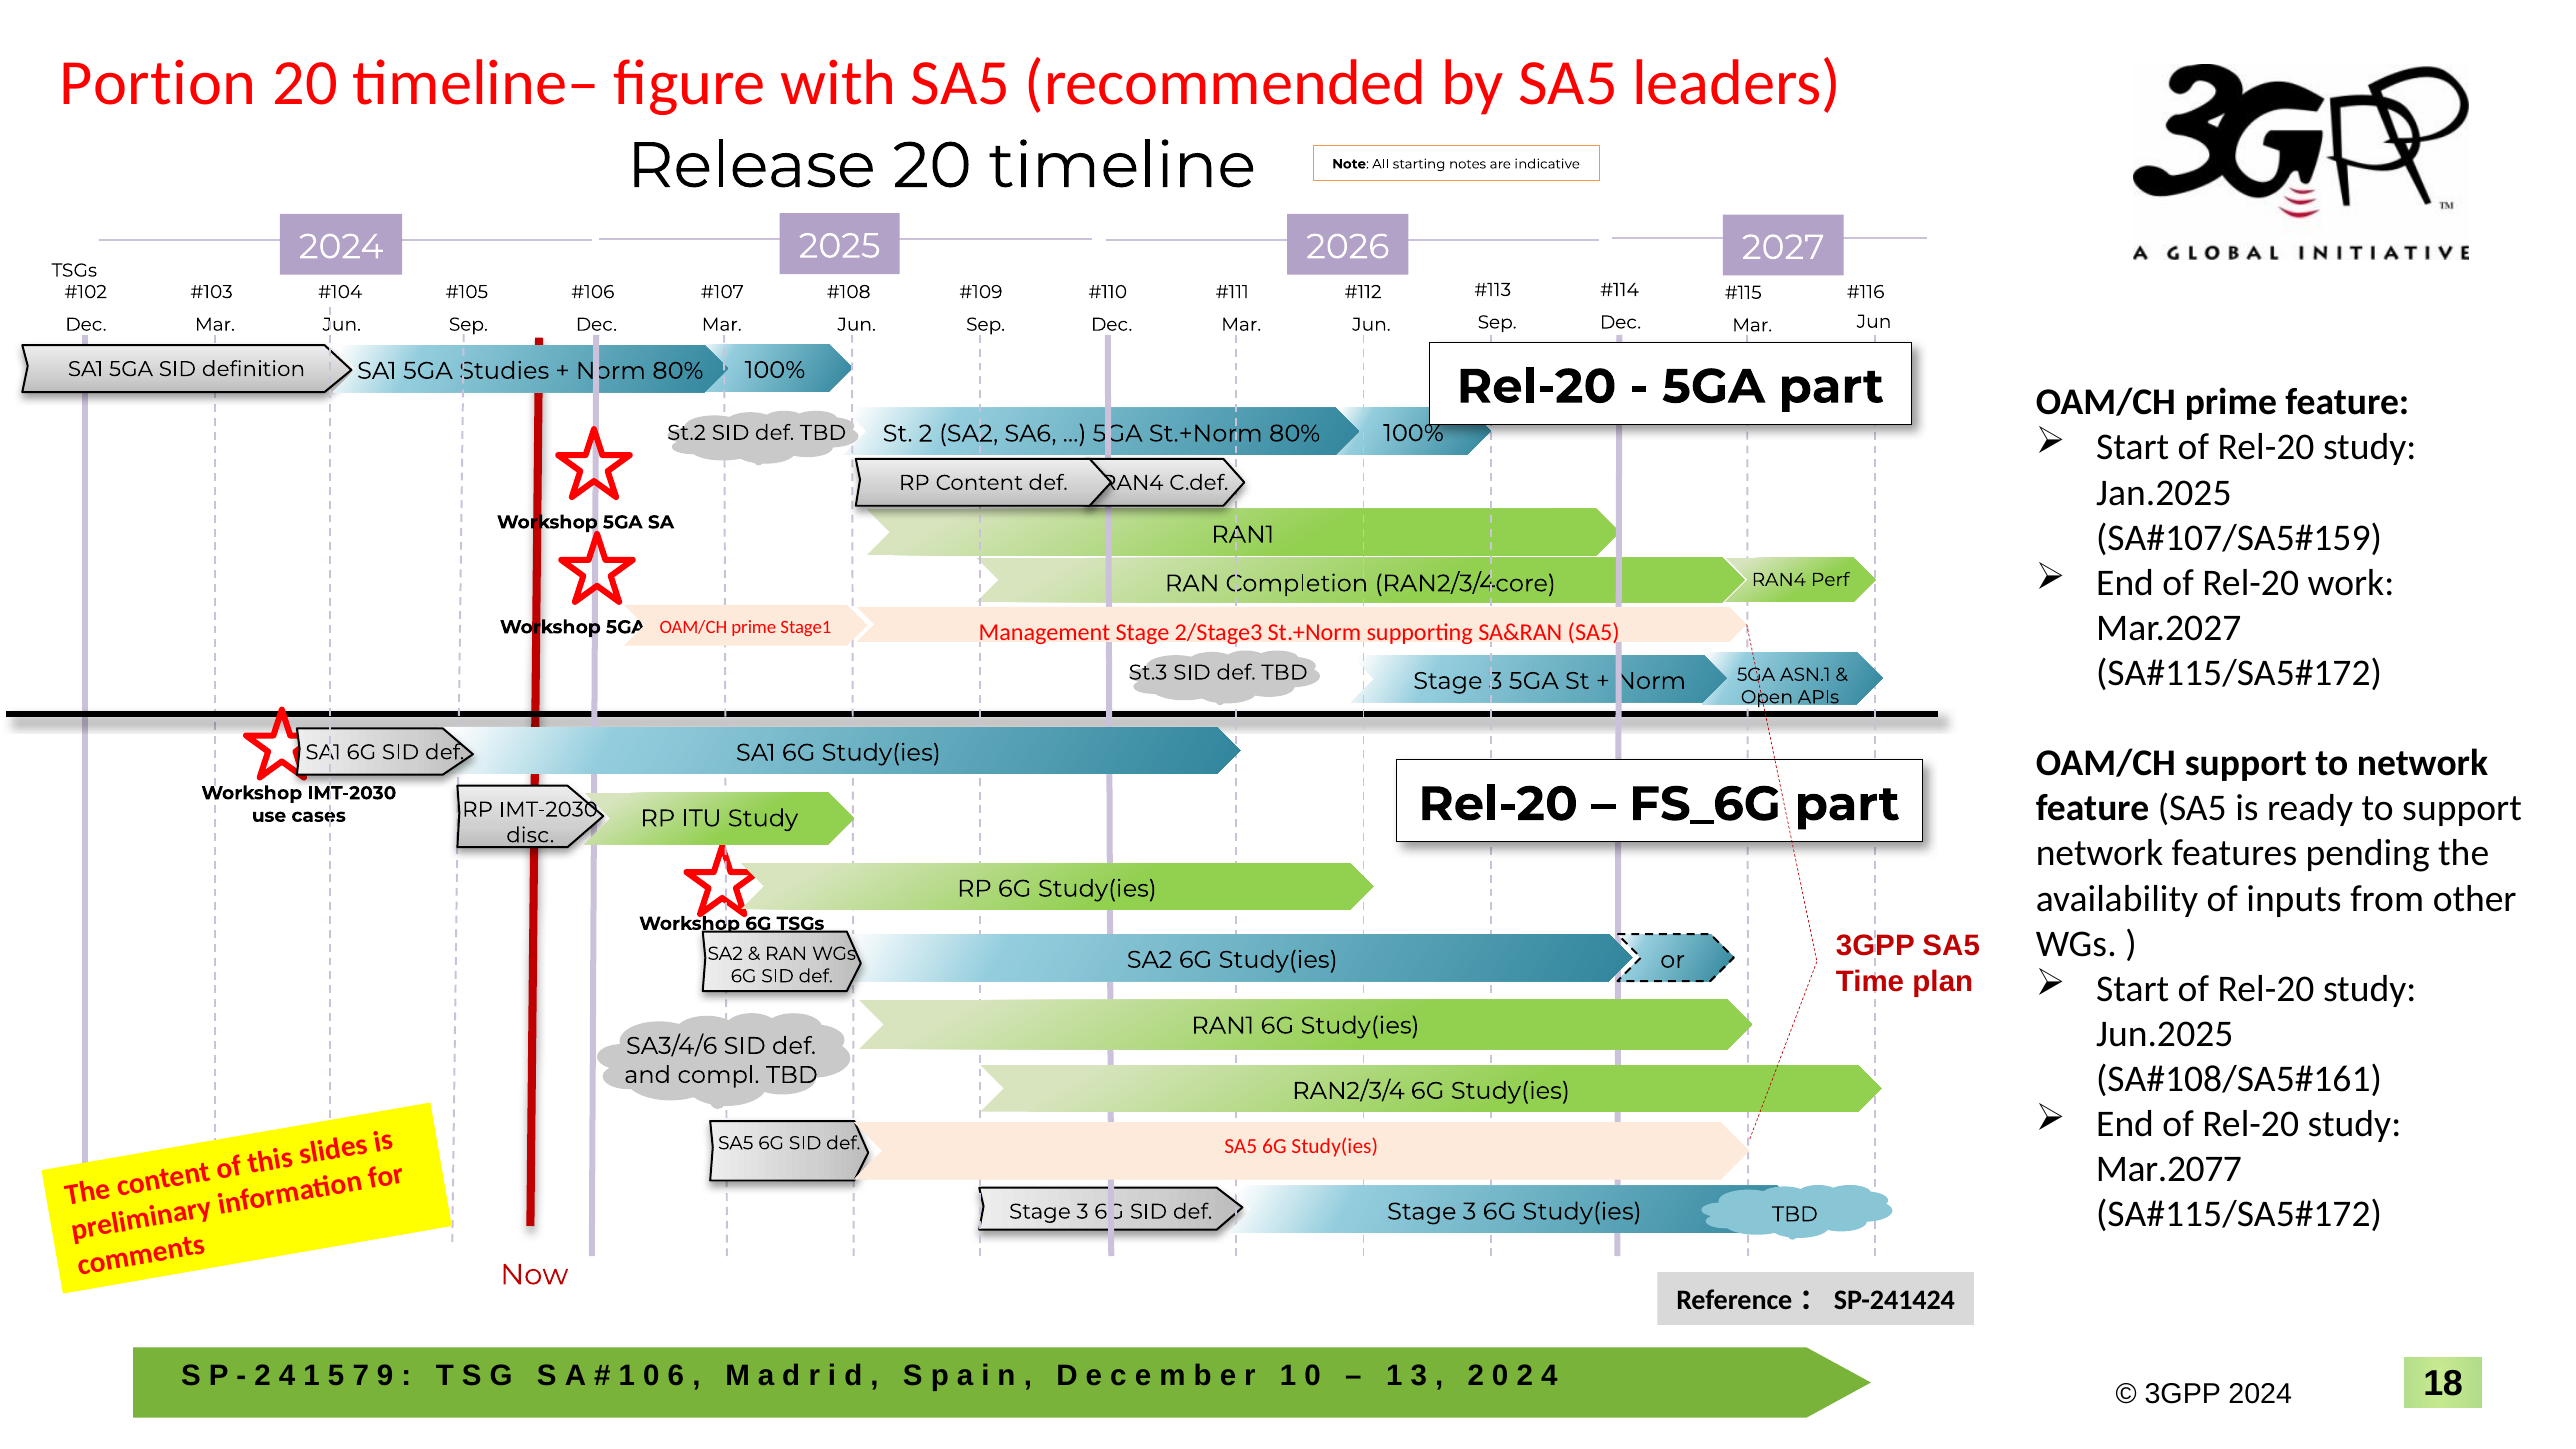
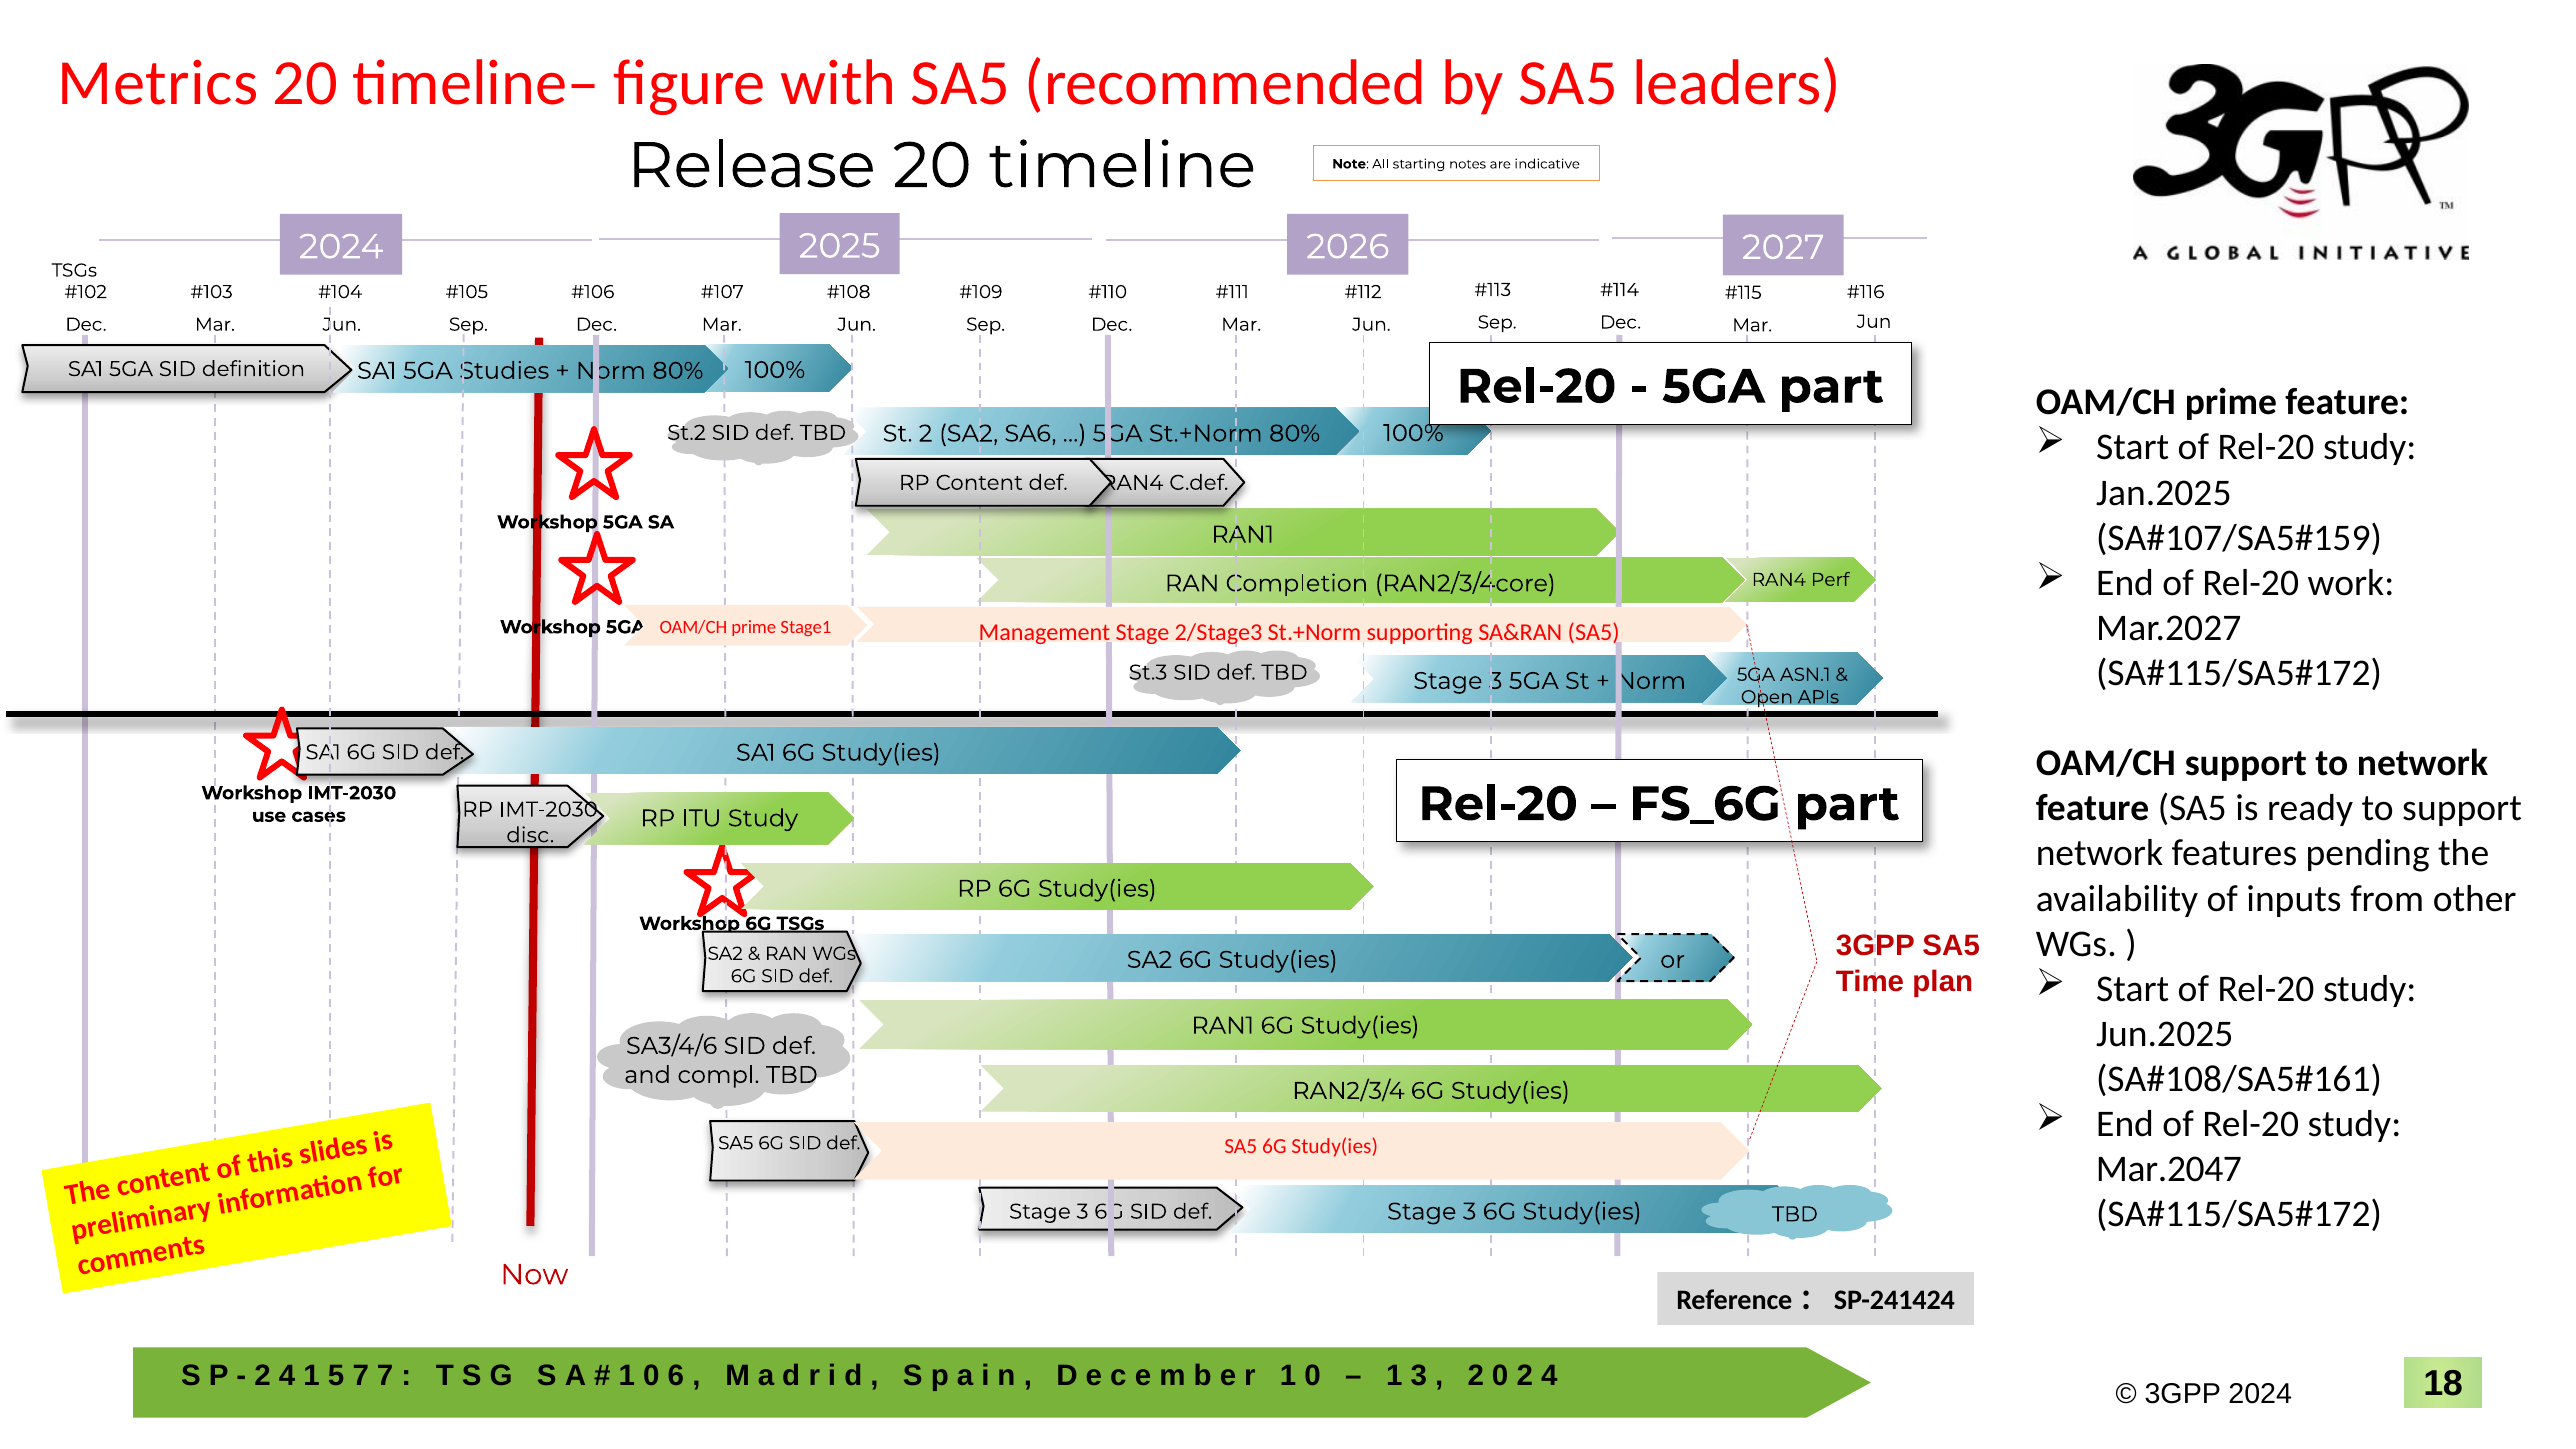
Portion: Portion -> Metrics (158, 84)
Mar.2077: Mar.2077 -> Mar.2047 (2169, 1169)
9: 9 -> 7 (385, 1376)
